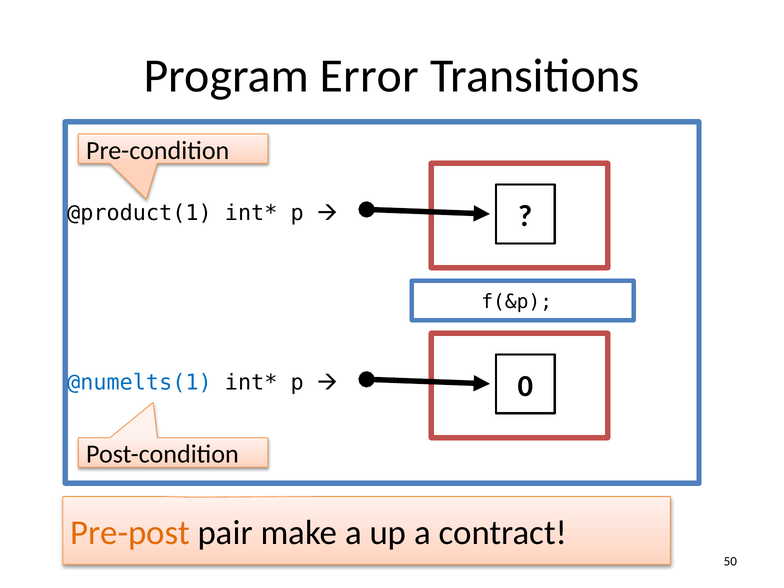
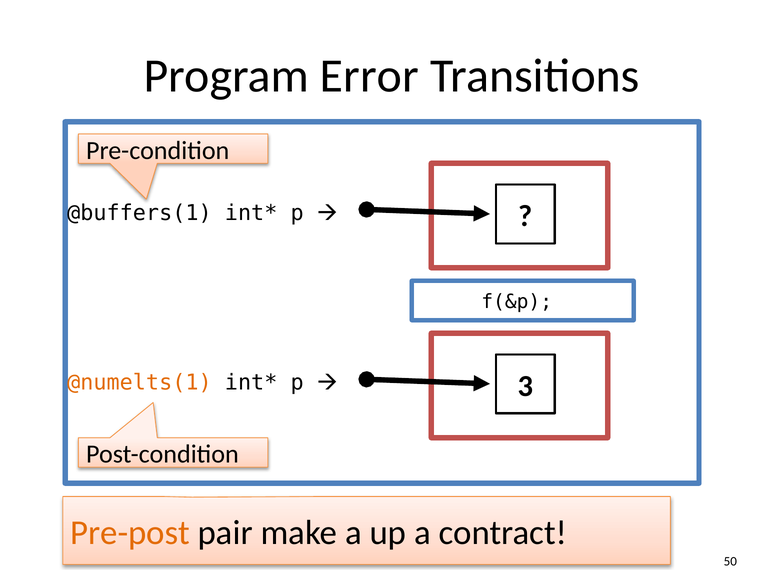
@product(1: @product(1 -> @buffers(1 (139, 213)
@numelts(1 colour: blue -> orange (139, 383)
0: 0 -> 3 (525, 386)
